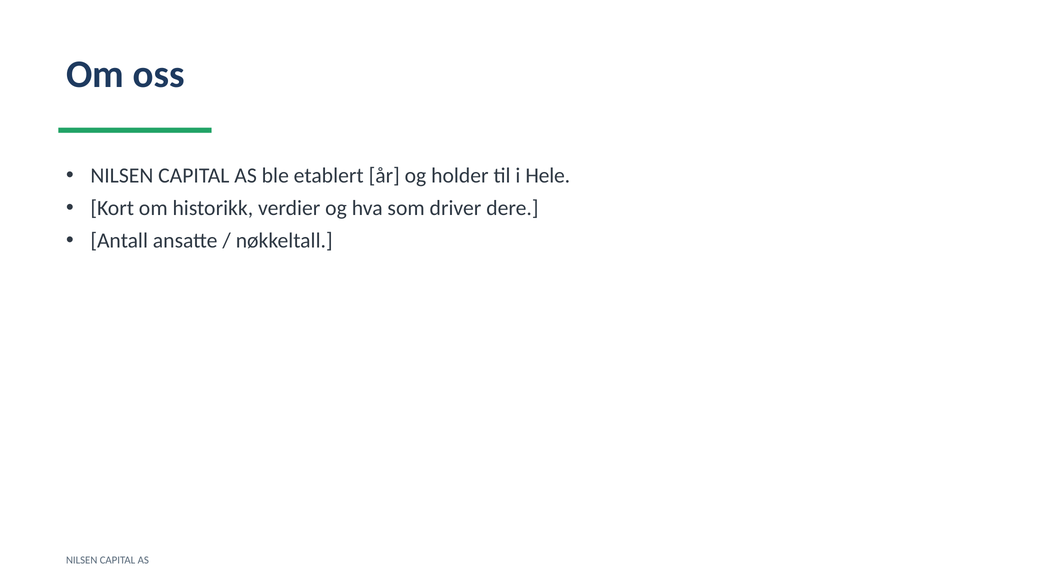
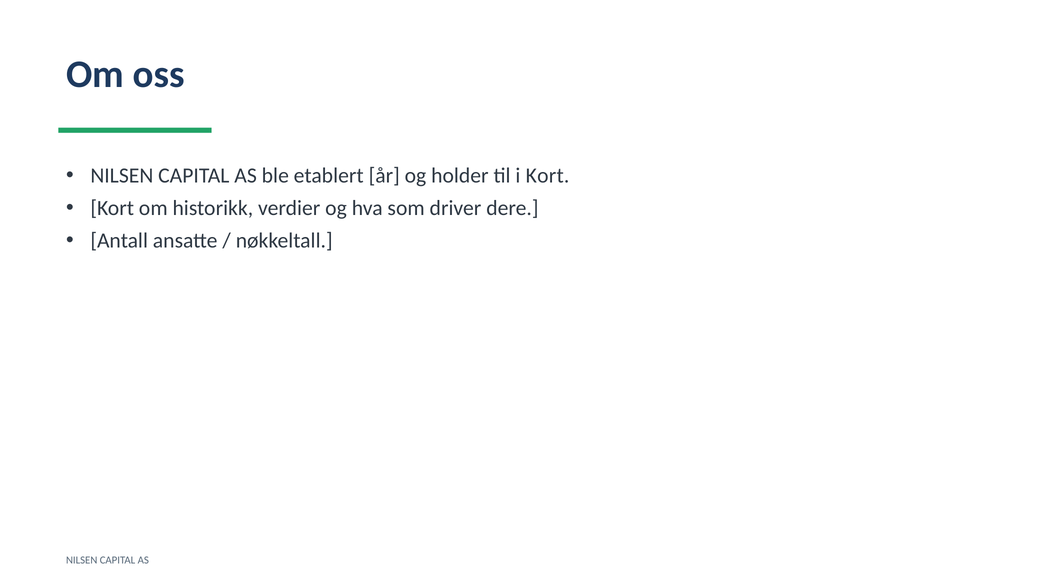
i Hele: Hele -> Kort (548, 176)
